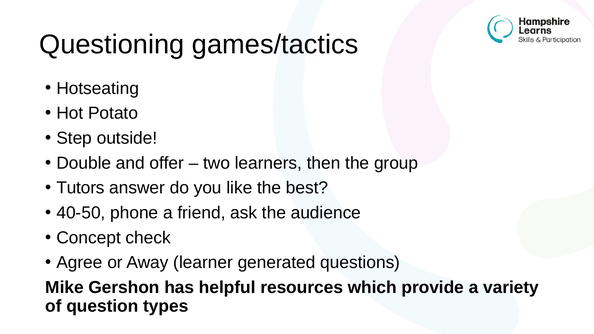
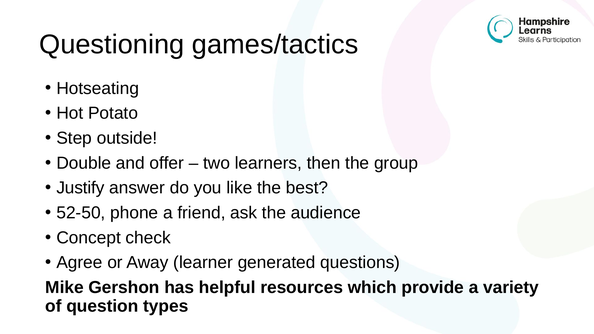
Tutors: Tutors -> Justify (81, 188)
40-50: 40-50 -> 52-50 (81, 213)
